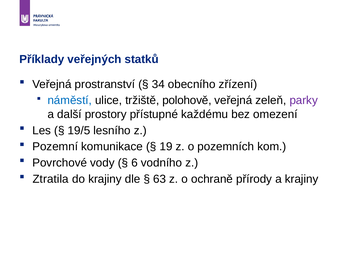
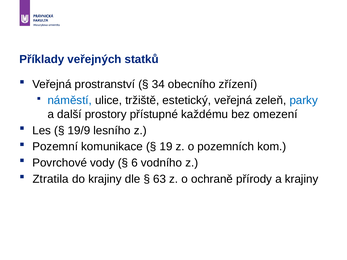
polohově: polohově -> estetický (187, 101)
parky colour: purple -> blue (304, 101)
19/5: 19/5 -> 19/9 (79, 131)
